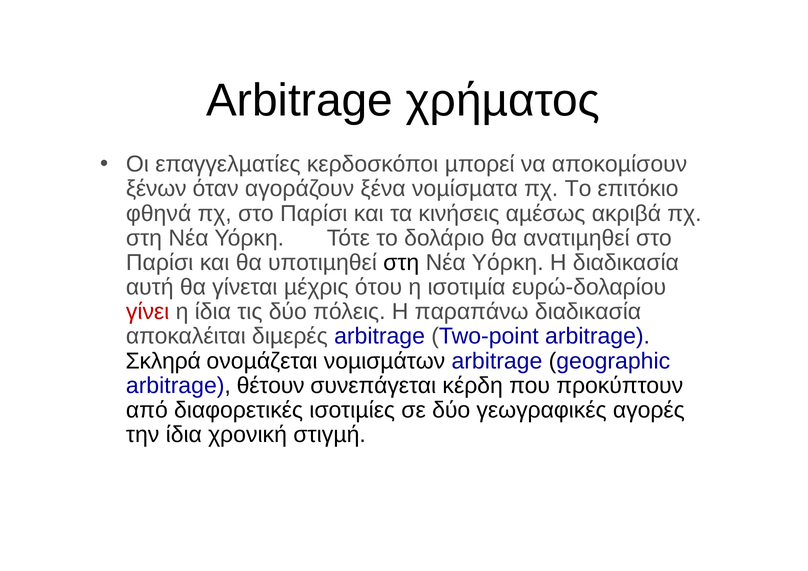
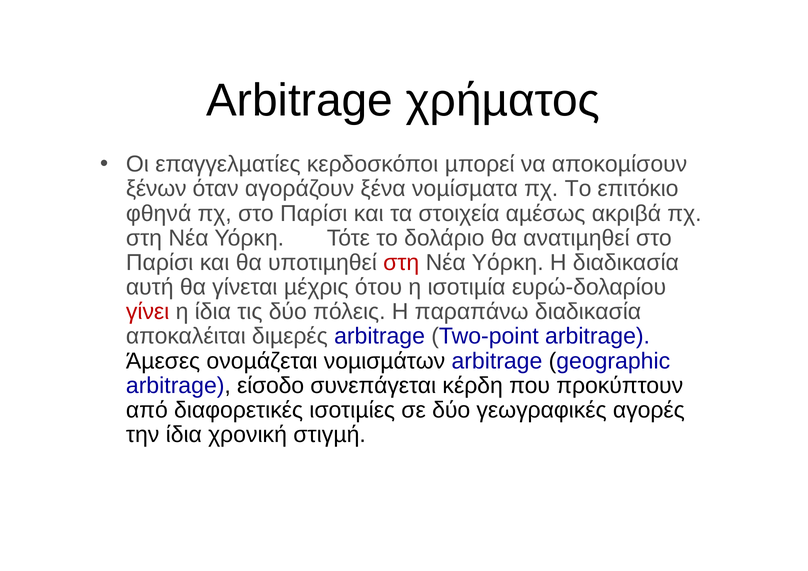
κινήσεις: κινήσεις -> στοιχεία (459, 213)
στη colour: black -> red (401, 263)
Σκληρά: Σκληρά -> Άµεσες (163, 361)
θέτουν: θέτουν -> είσοδο (271, 386)
